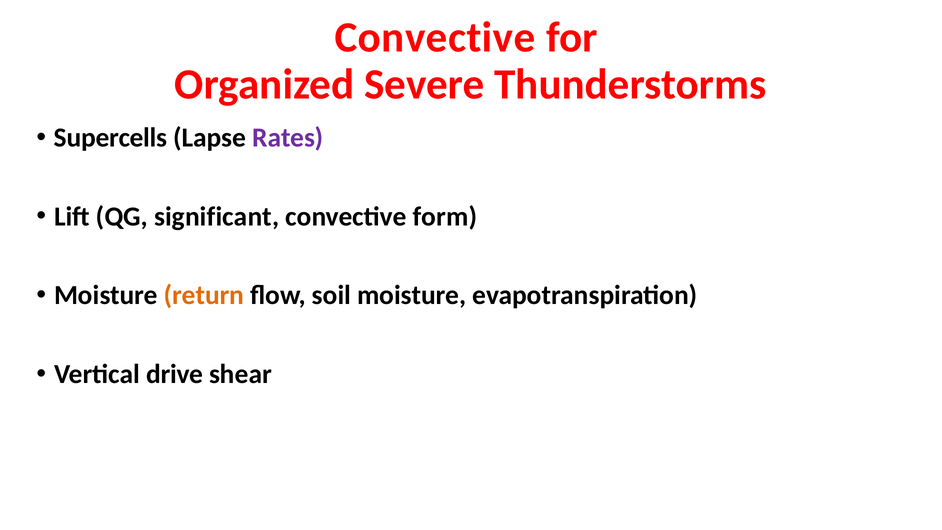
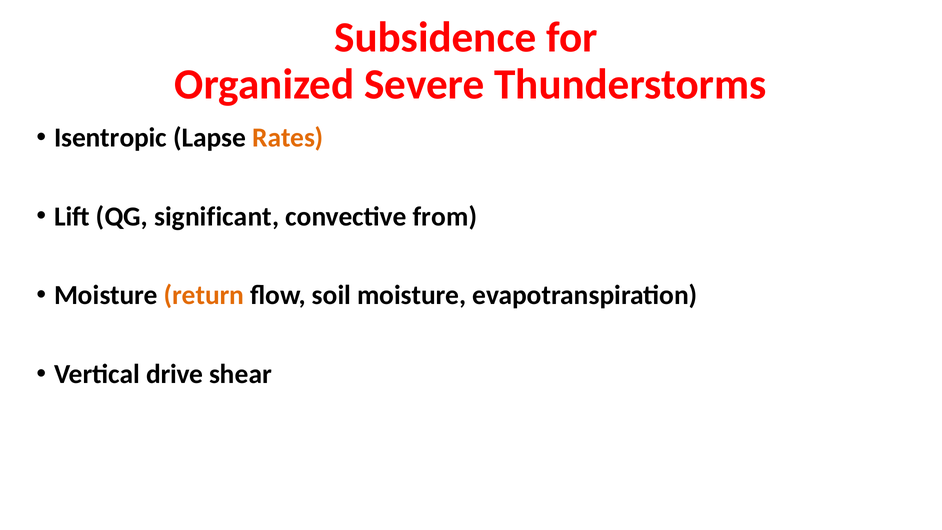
Convective: Convective -> Subsidence (435, 38)
Supercells: Supercells -> Isentropic (111, 138)
Rates colour: purple -> orange (288, 138)
form: form -> from (445, 216)
